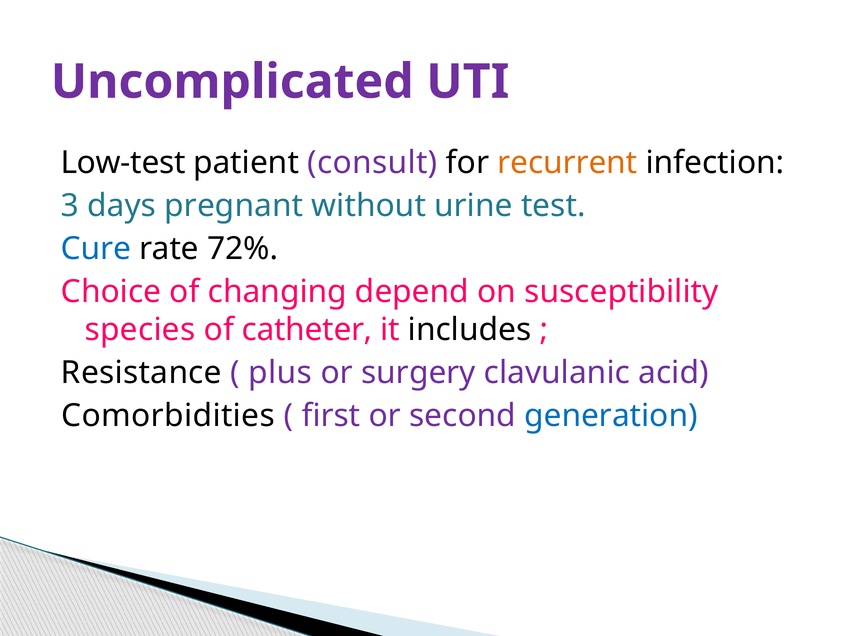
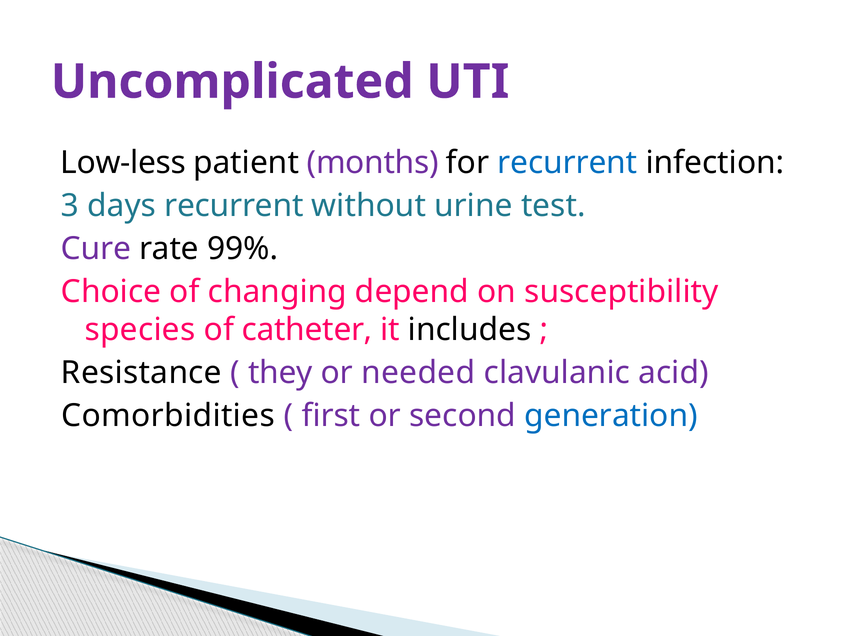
Low-test: Low-test -> Low-less (123, 163)
consult: consult -> months (373, 163)
recurrent colour: orange -> blue (567, 163)
days pregnant: pregnant -> recurrent (234, 206)
Cure colour: blue -> purple (96, 248)
72%: 72% -> 99% (243, 248)
plus: plus -> they (280, 372)
surgery: surgery -> needed (418, 372)
